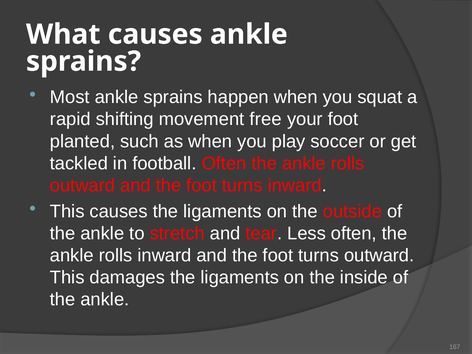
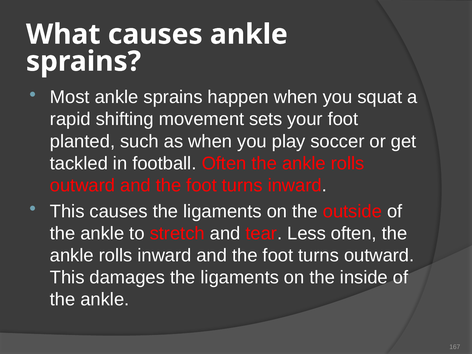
free: free -> sets (266, 119)
